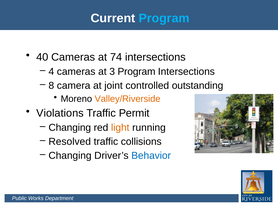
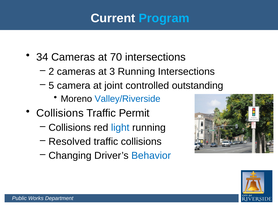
40: 40 -> 34 (42, 57)
74: 74 -> 70 (116, 57)
4: 4 -> 2 (51, 72)
3 Program: Program -> Running (136, 72)
8: 8 -> 5 (51, 86)
Valley/Riverside colour: orange -> blue (128, 99)
Violations: Violations -> Collisions (60, 113)
Changing: Changing -> Collisions (70, 128)
light colour: orange -> blue (120, 128)
